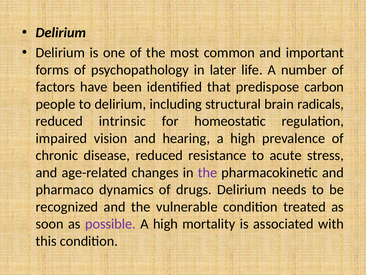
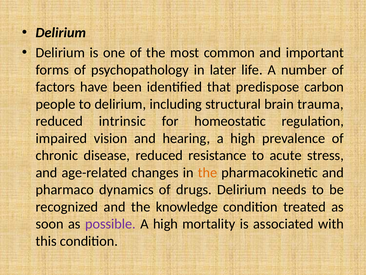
radicals: radicals -> trauma (321, 104)
the colour: purple -> orange (208, 172)
vulnerable: vulnerable -> knowledge (187, 206)
